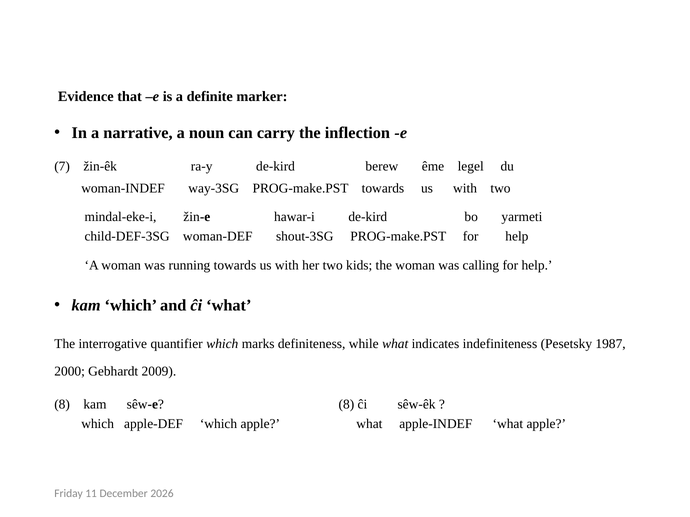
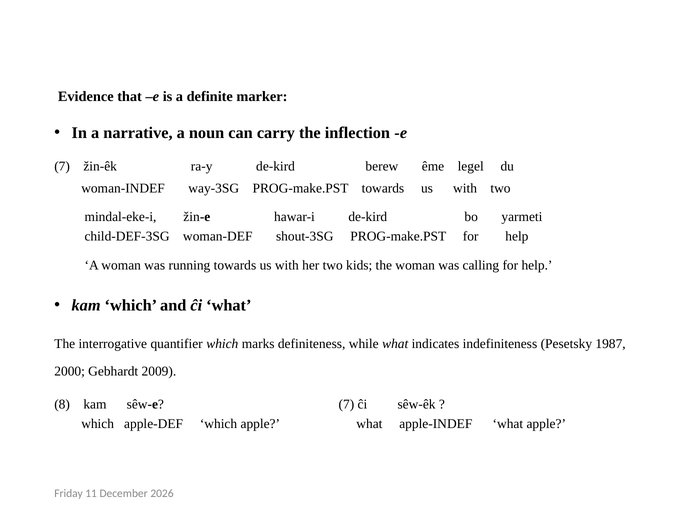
sêw-e 8: 8 -> 7 (346, 405)
